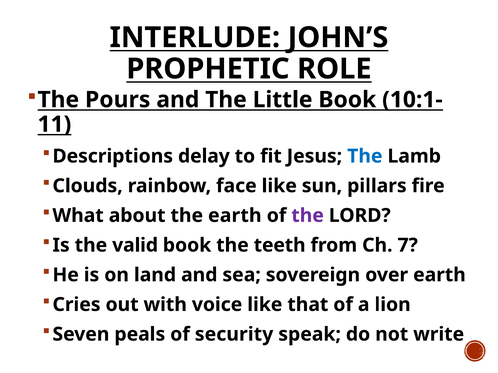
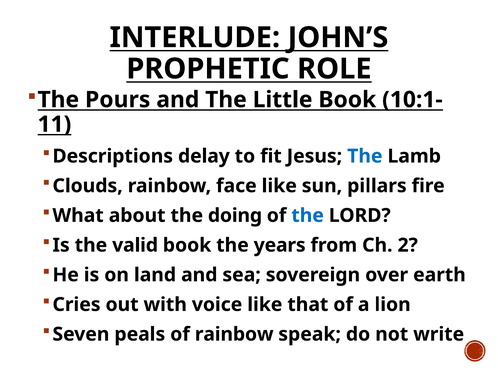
the earth: earth -> doing (235, 216)
the colour: purple -> blue (308, 216)
teeth: teeth -> years (280, 246)
7: 7 -> 2 (408, 246)
of security: security -> rainbow (234, 335)
